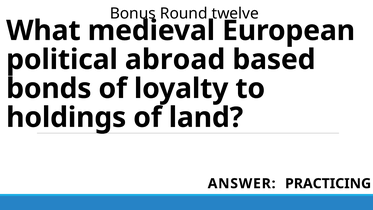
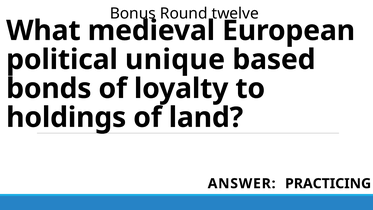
abroad: abroad -> unique (175, 60)
